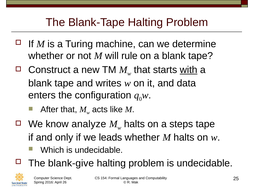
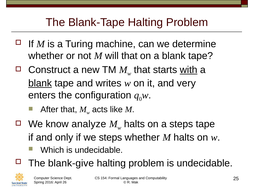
will rule: rule -> that (129, 56)
blank underline: none -> present (40, 83)
data: data -> very (186, 83)
we leads: leads -> steps (110, 137)
